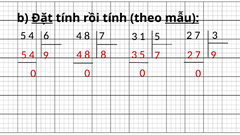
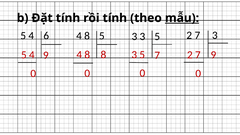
Đặt underline: present -> none (42, 18)
8 7: 7 -> 5 (102, 36)
3 1: 1 -> 3 (142, 36)
